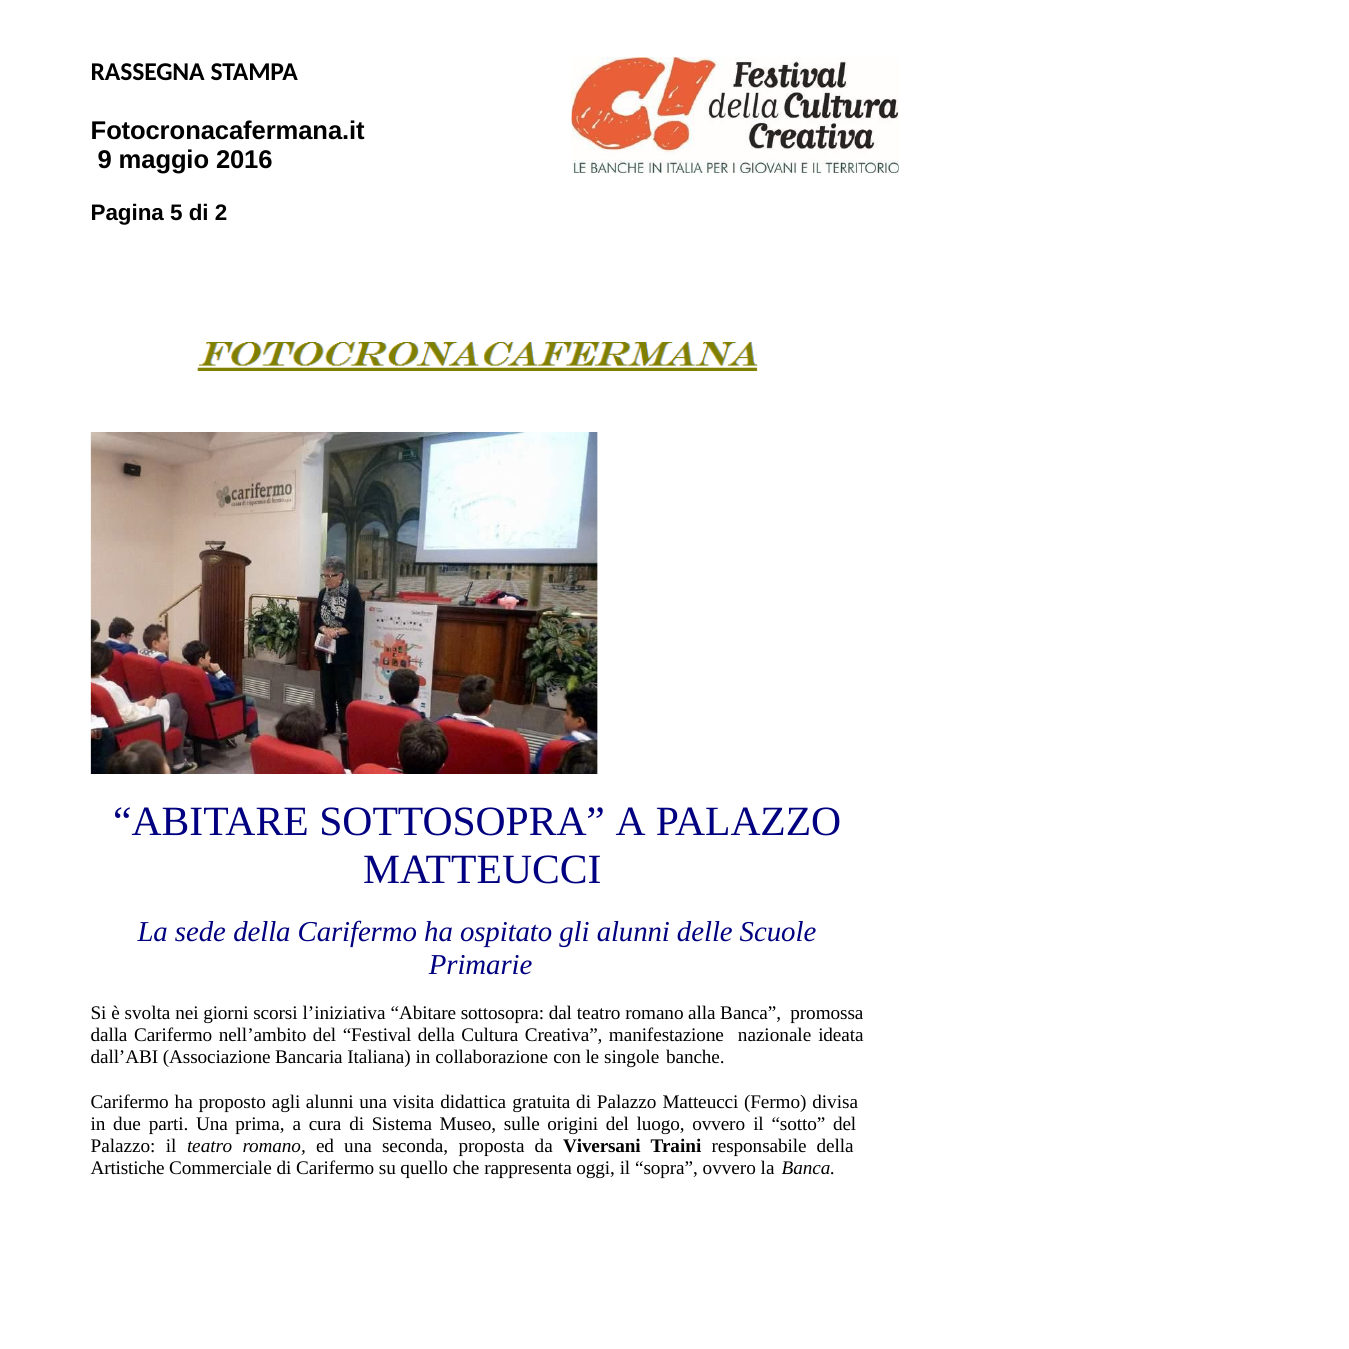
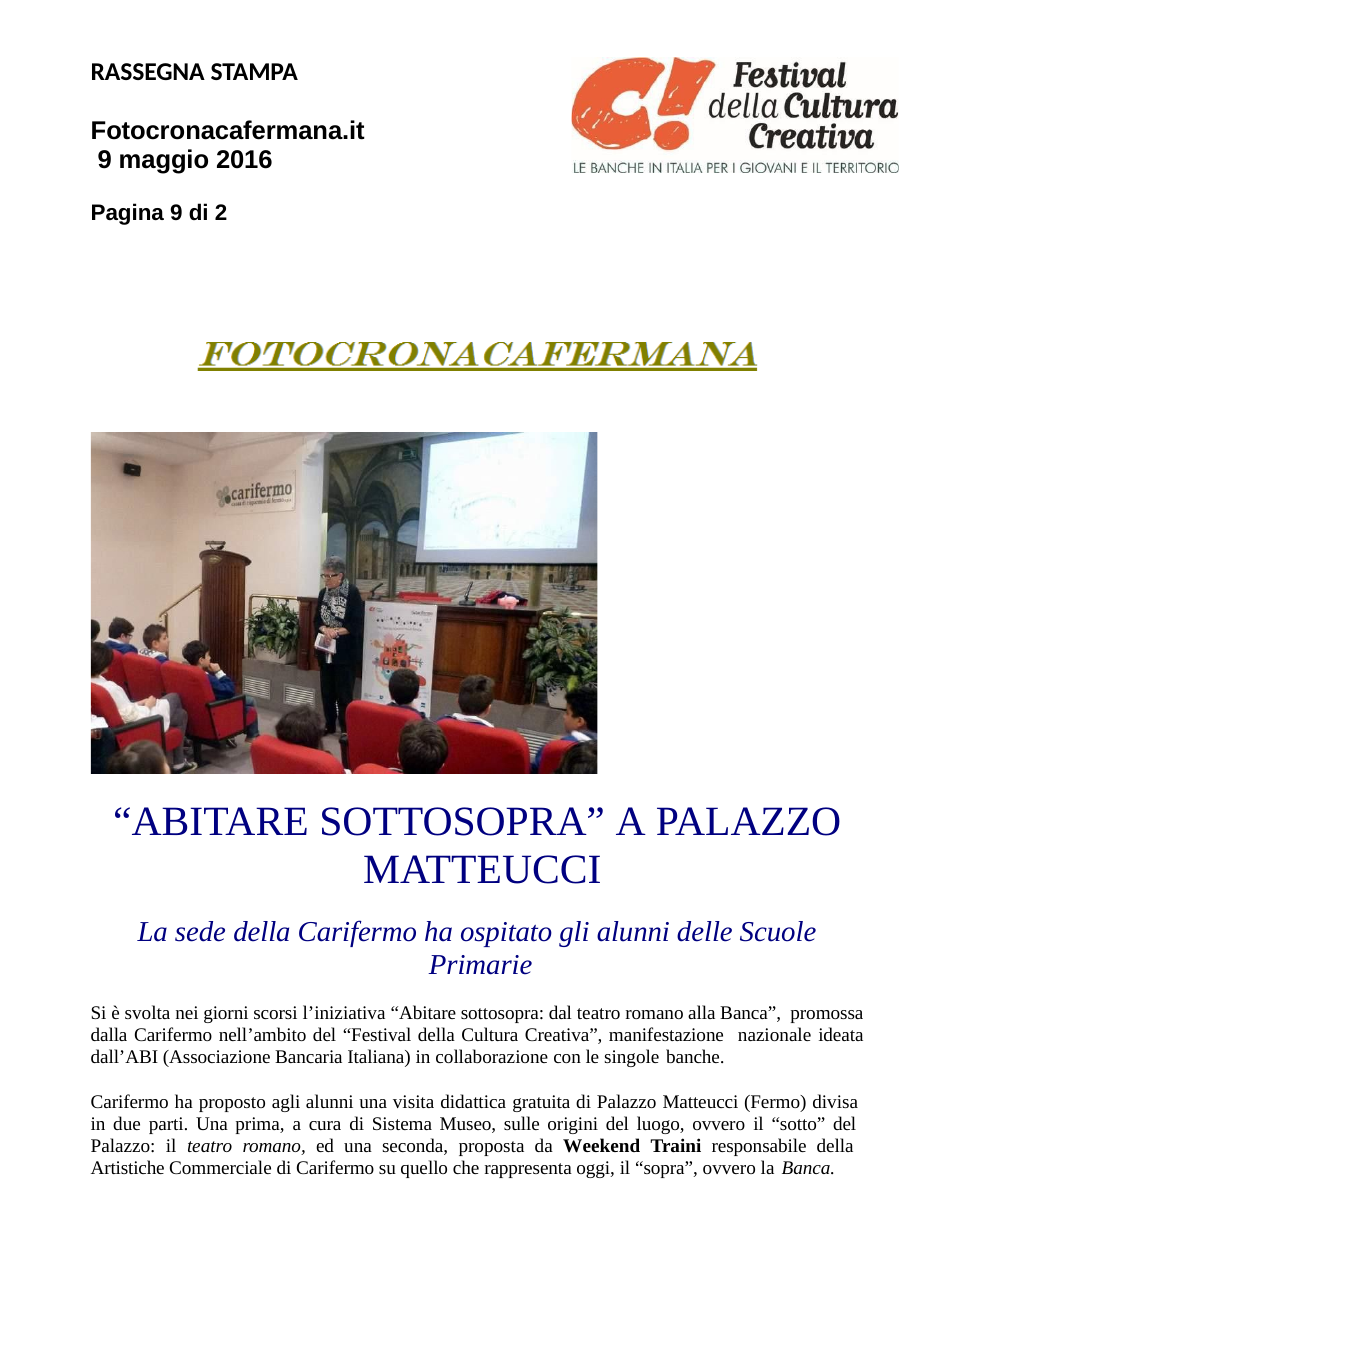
Pagina 5: 5 -> 9 (176, 213)
Viversani: Viversani -> Weekend (602, 1146)
